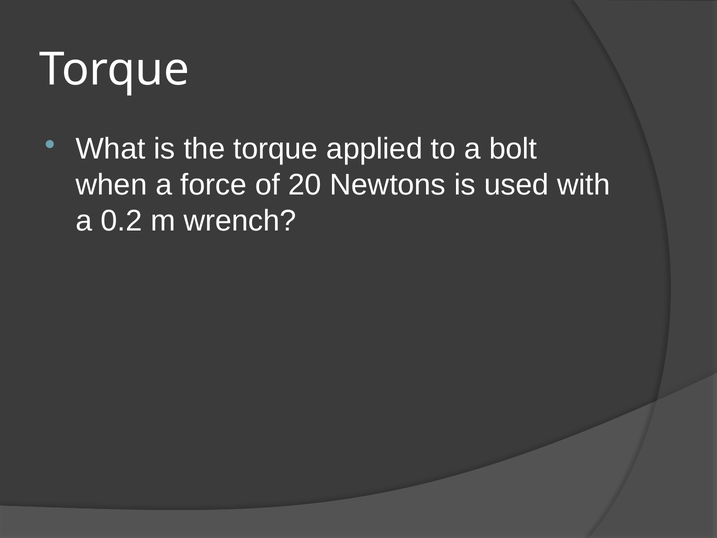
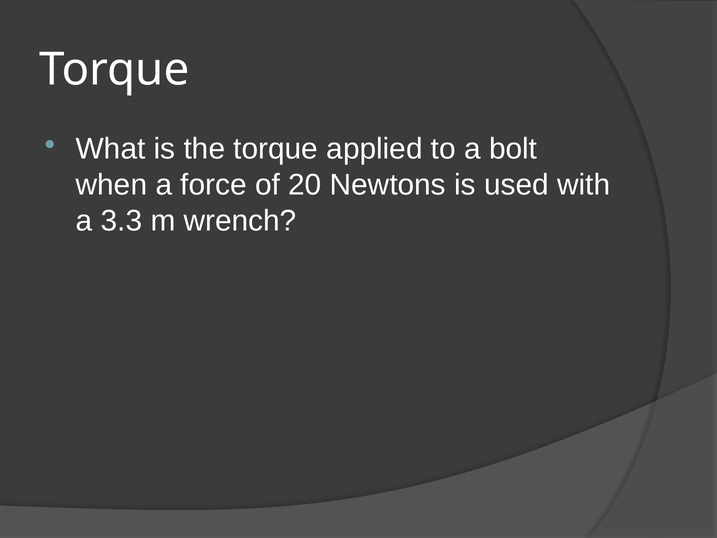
0.2: 0.2 -> 3.3 (121, 221)
